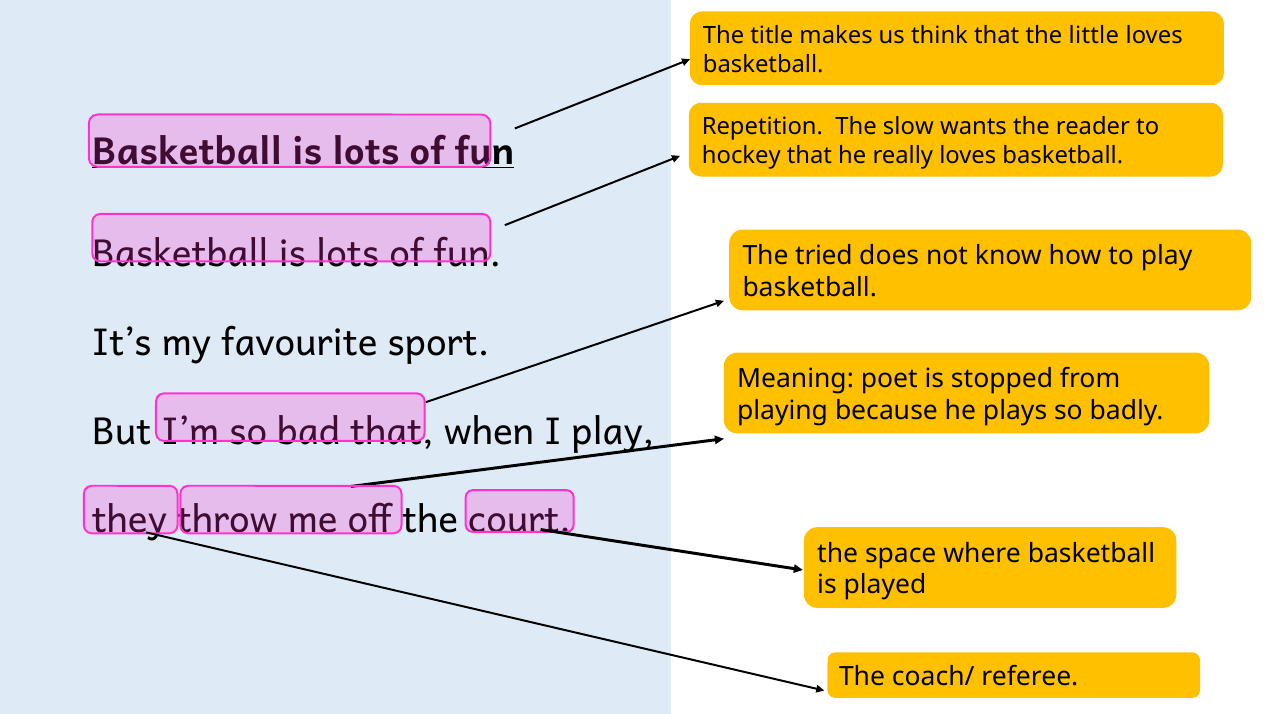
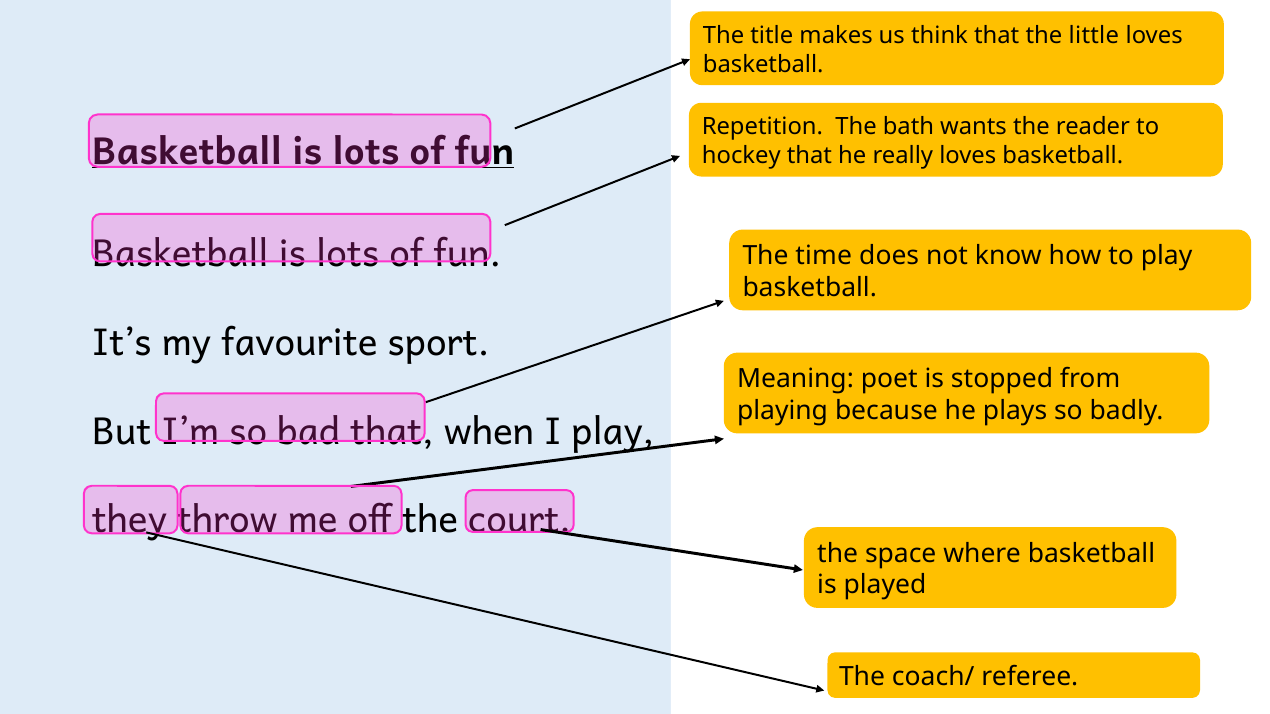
slow: slow -> bath (908, 127)
tried: tried -> time (824, 256)
